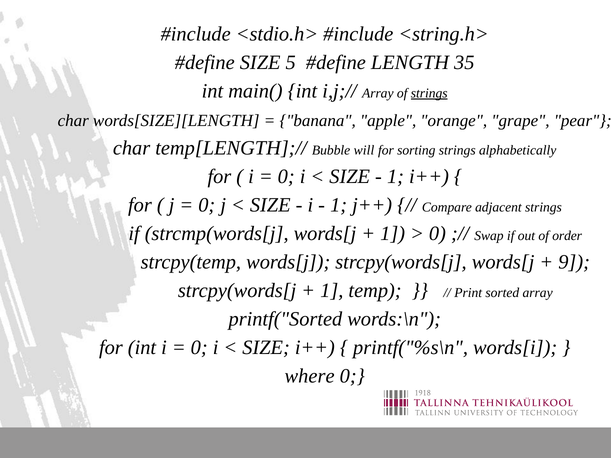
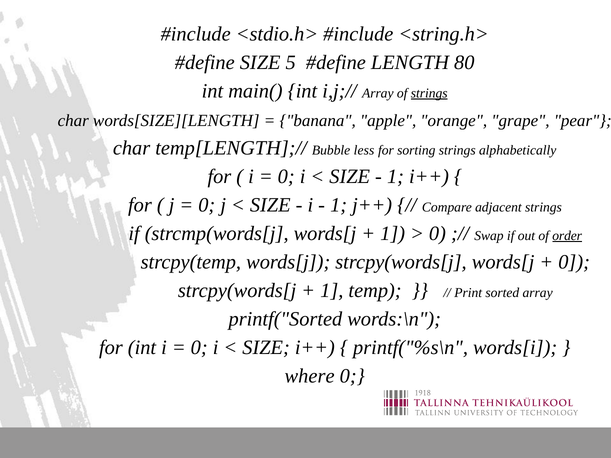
35: 35 -> 80 (464, 63)
will: will -> less (364, 150)
order underline: none -> present (567, 236)
9: 9 -> 0 (574, 262)
